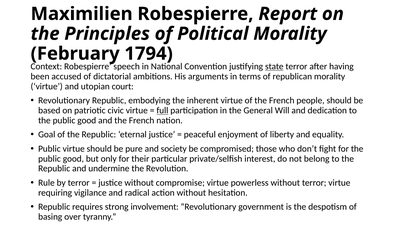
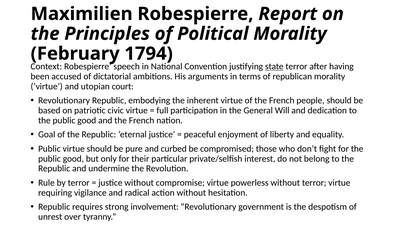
full underline: present -> none (162, 111)
society: society -> curbed (174, 149)
basing: basing -> unrest (50, 217)
